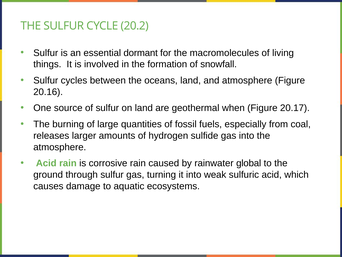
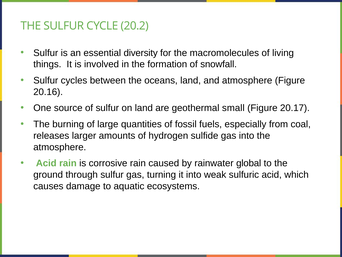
dormant: dormant -> diversity (141, 53)
when: when -> small (233, 108)
